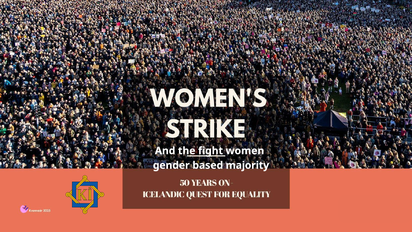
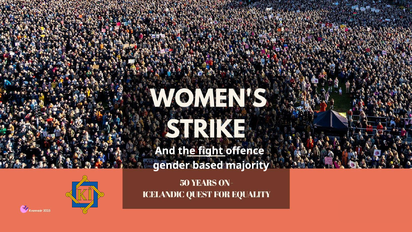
women: women -> offence (245, 151)
